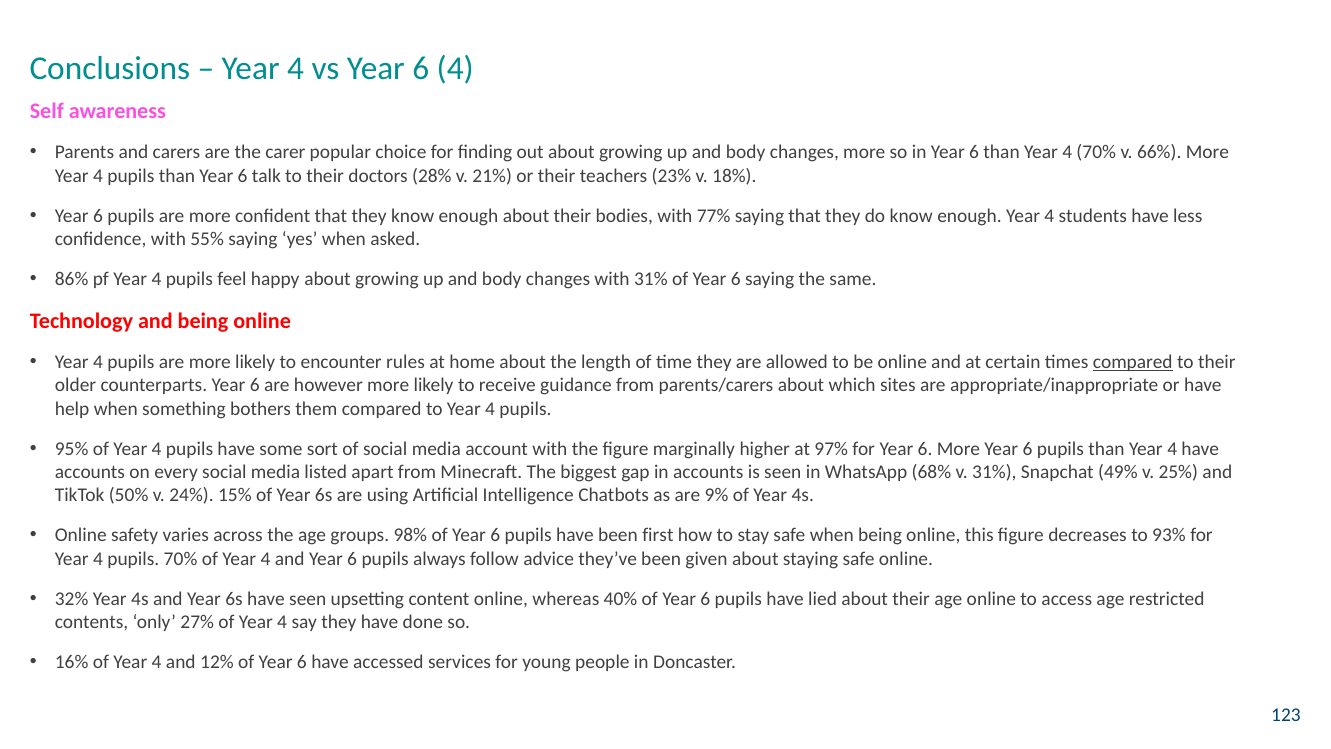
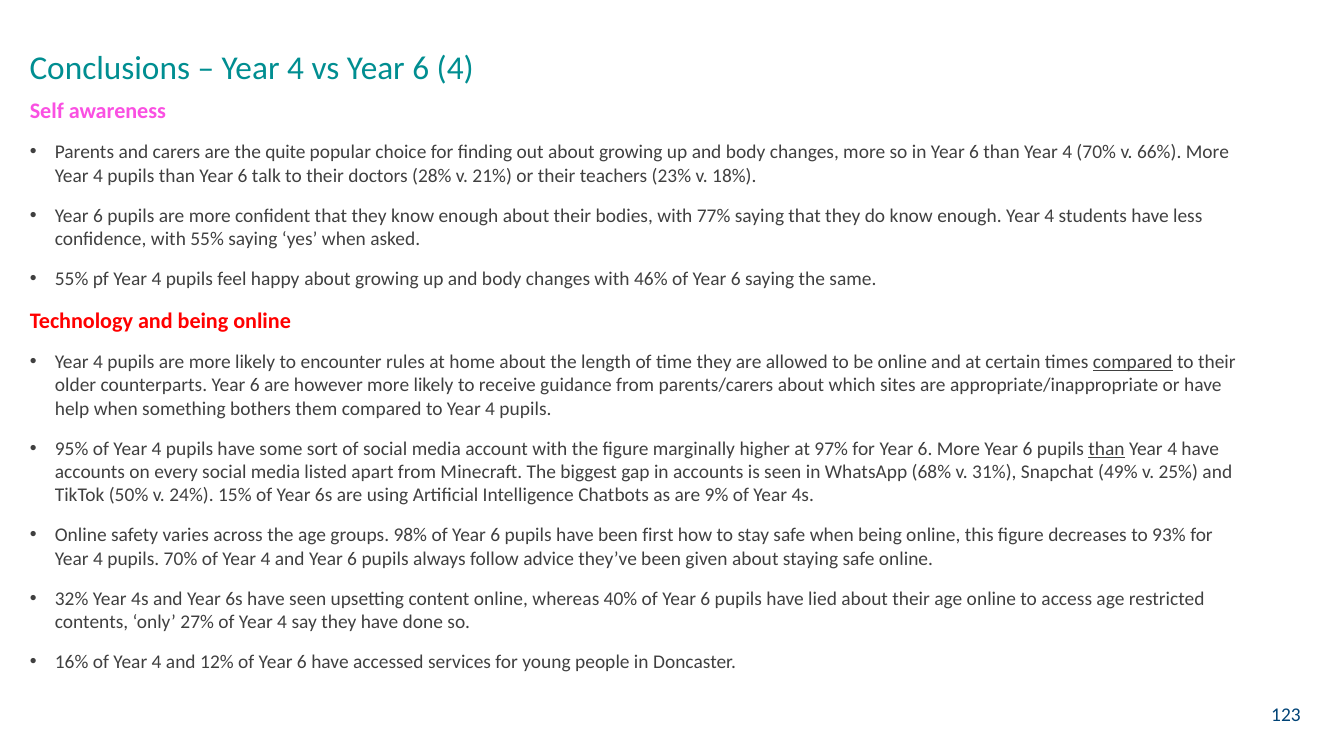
carer: carer -> quite (285, 152)
86%: 86% -> 55% (72, 279)
with 31%: 31% -> 46% (651, 279)
than underline: none -> present (1106, 449)
